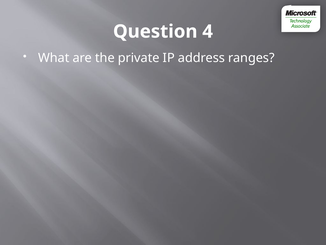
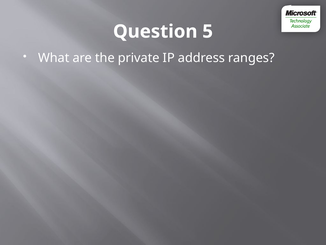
4: 4 -> 5 (208, 31)
